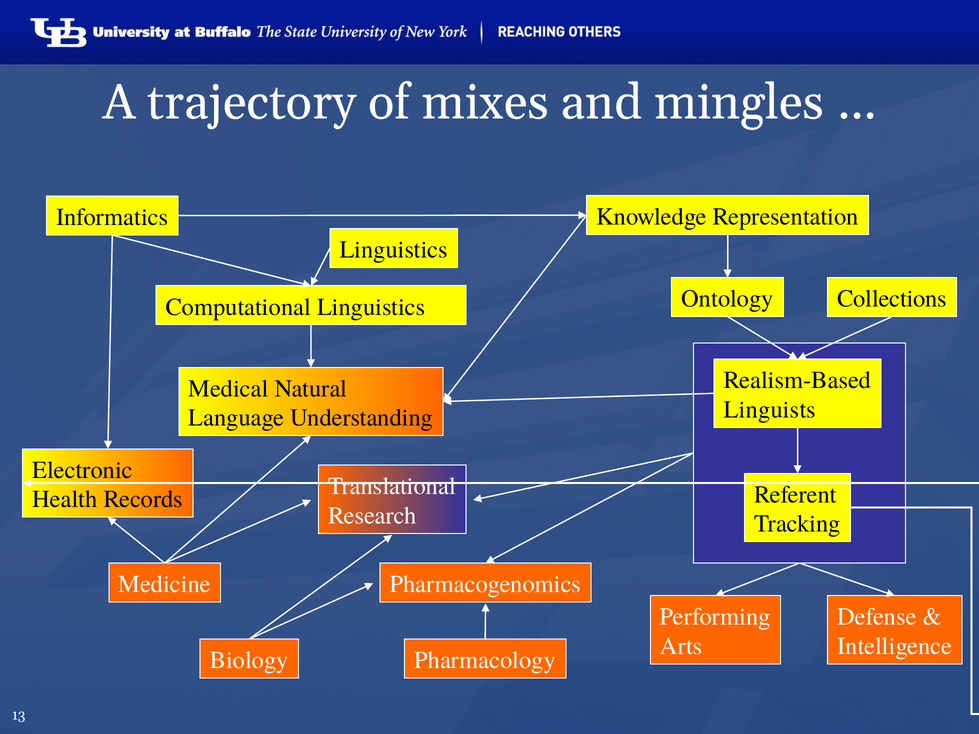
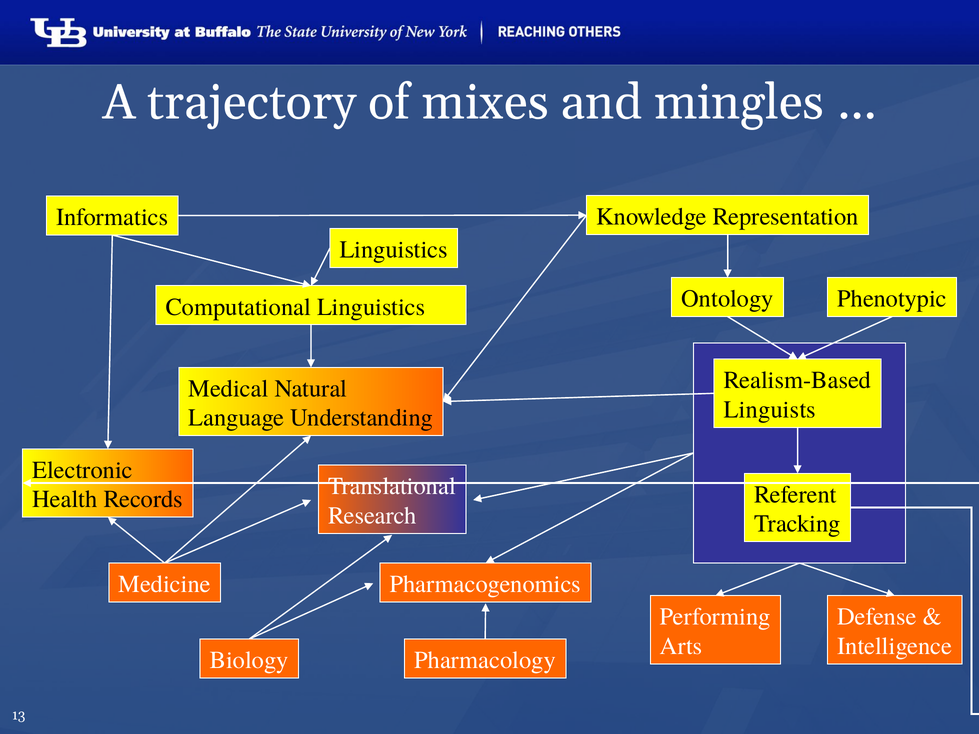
Collections: Collections -> Phenotypic (892, 299)
